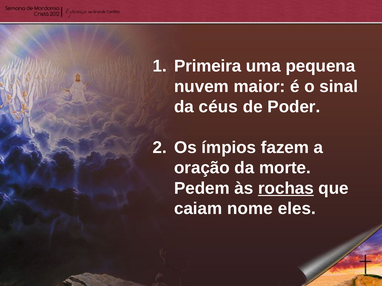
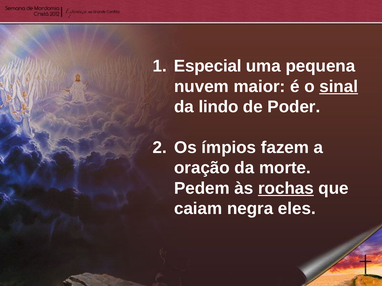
Primeira: Primeira -> Especial (208, 66)
sinal underline: none -> present (339, 87)
céus: céus -> lindo (219, 107)
nome: nome -> negra (250, 209)
